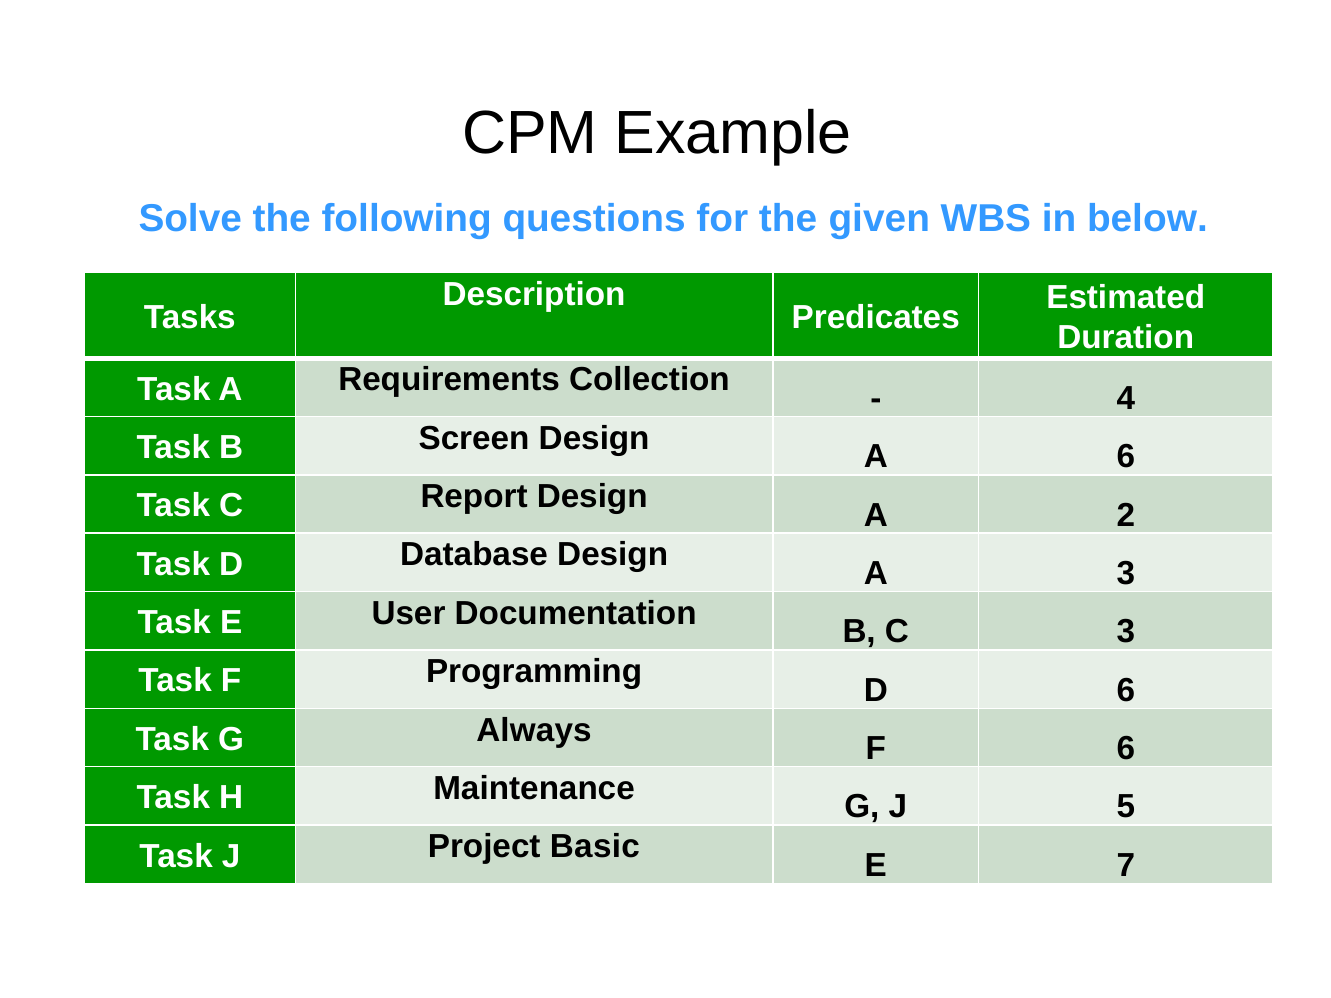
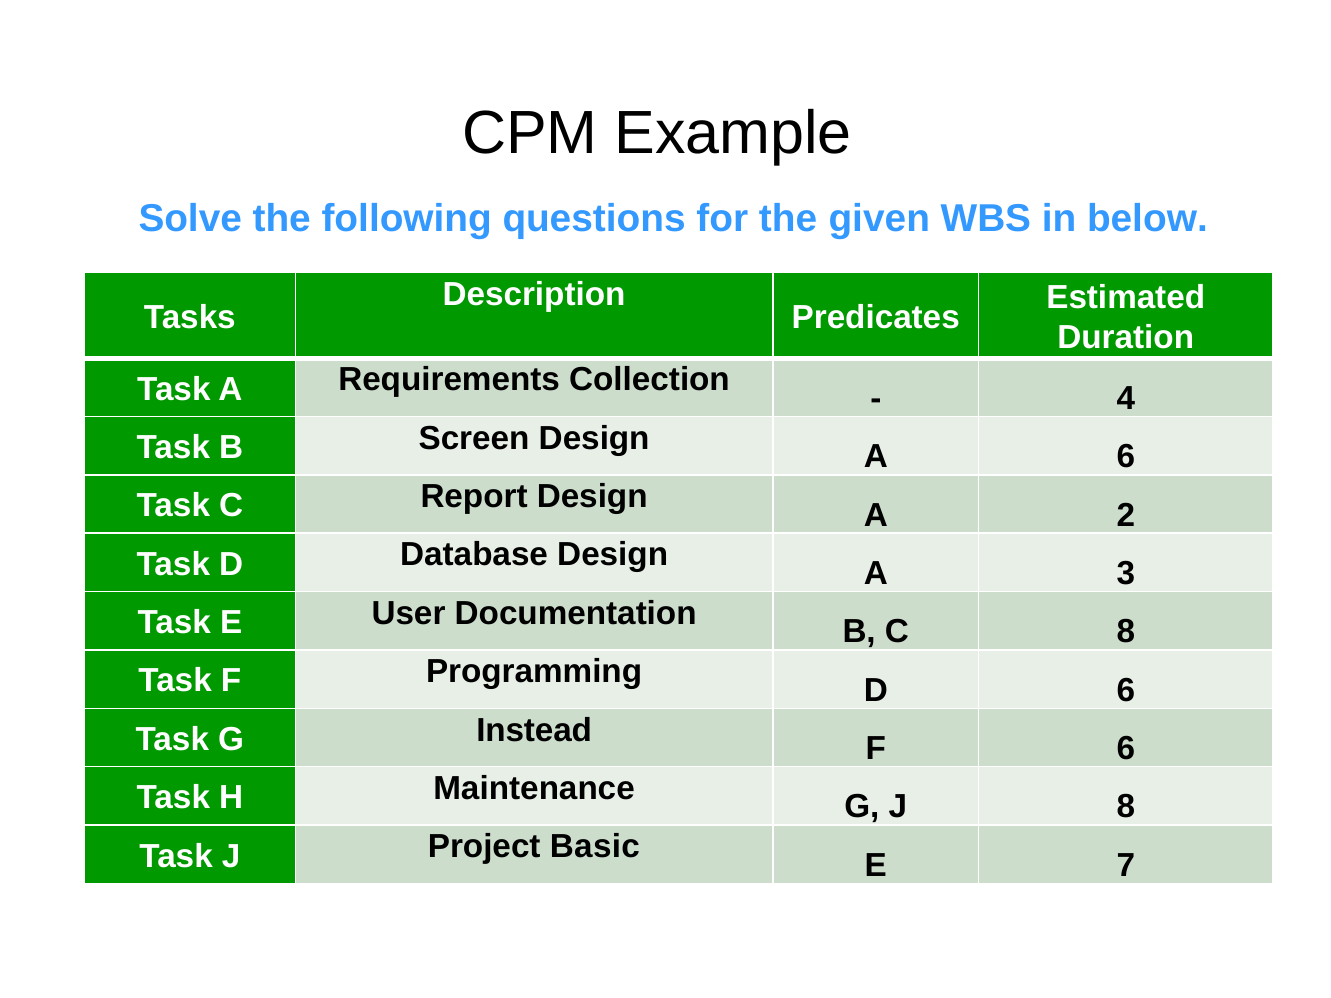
C 3: 3 -> 8 (1126, 632)
Always: Always -> Instead (534, 730)
J 5: 5 -> 8 (1126, 807)
